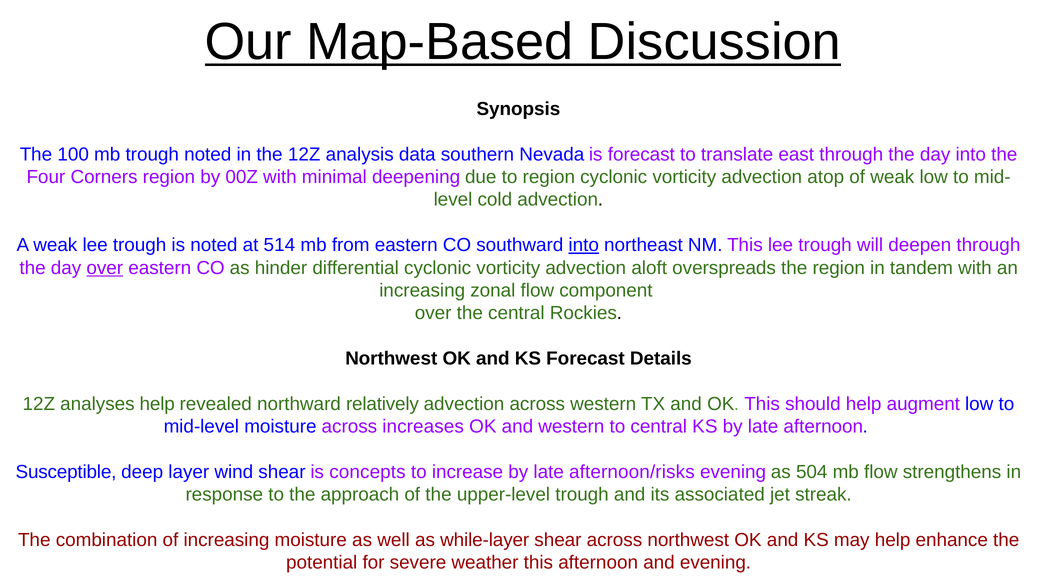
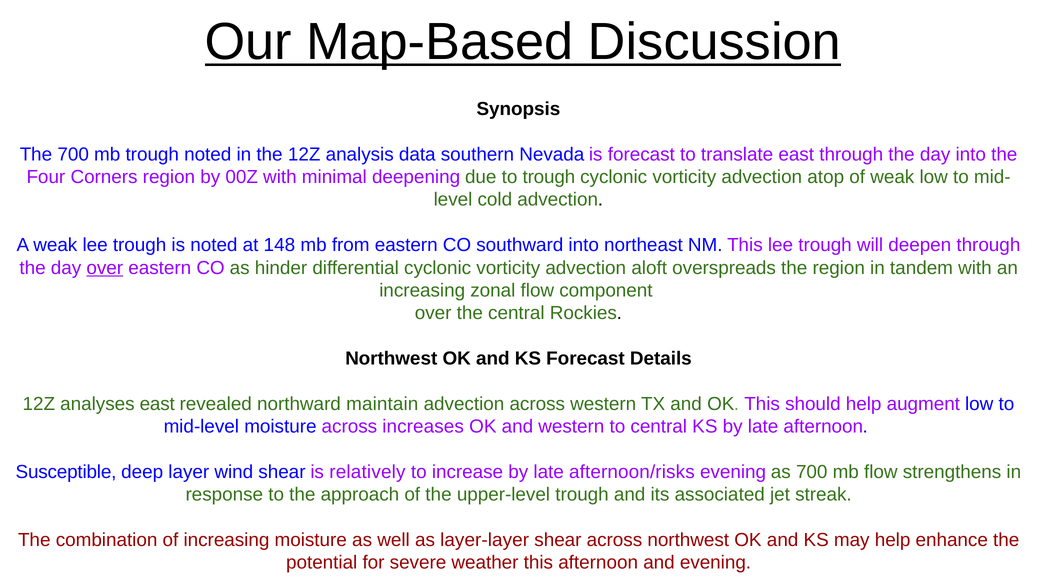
The 100: 100 -> 700 (73, 154)
to region: region -> trough (549, 177)
514: 514 -> 148 (279, 245)
into underline: present -> none (584, 245)
analyses help: help -> east (157, 404)
relatively: relatively -> maintain (382, 404)
concepts: concepts -> relatively (367, 472)
as 504: 504 -> 700 (812, 472)
while-layer: while-layer -> layer-layer (485, 540)
